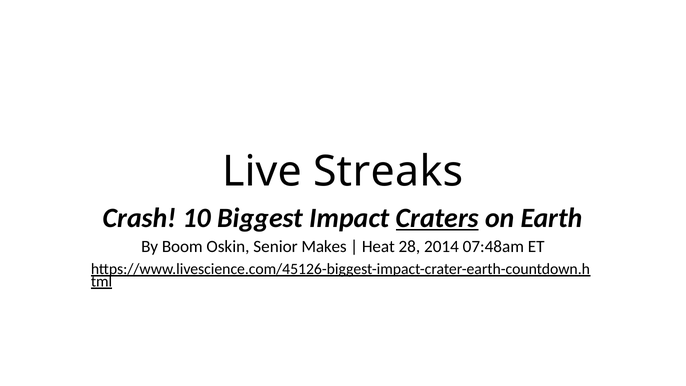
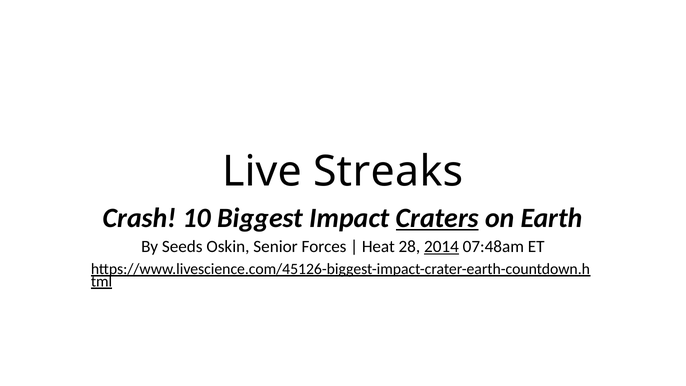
Boom: Boom -> Seeds (182, 246)
Makes: Makes -> Forces (324, 246)
2014 underline: none -> present (441, 246)
